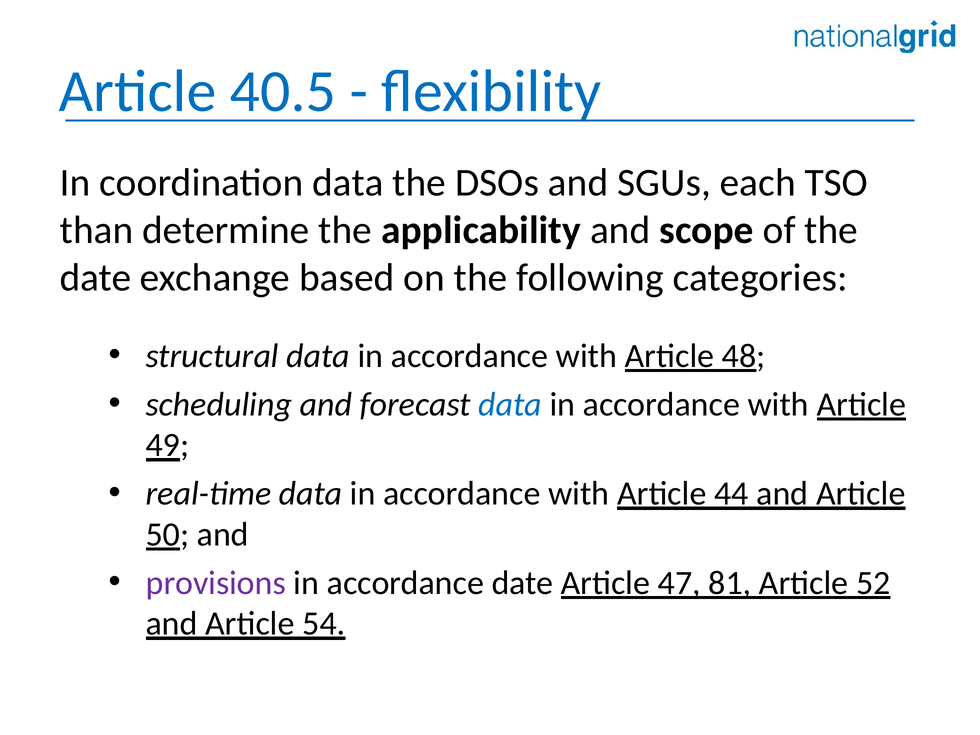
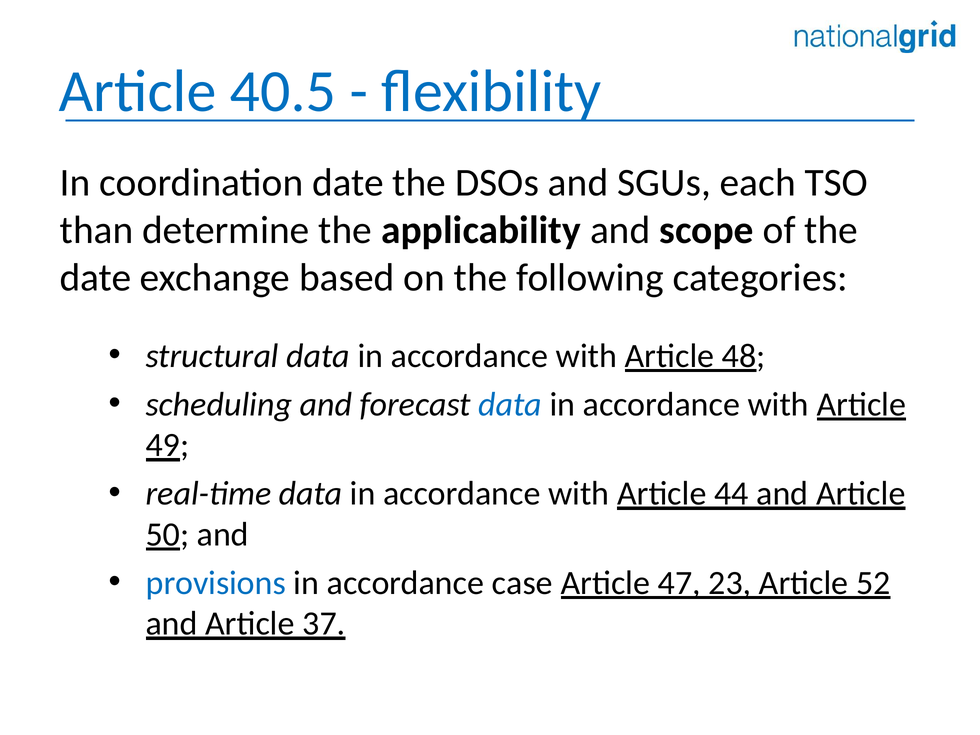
coordination data: data -> date (348, 183)
provisions colour: purple -> blue (216, 583)
accordance date: date -> case (522, 583)
81: 81 -> 23 (730, 583)
54: 54 -> 37 (324, 624)
